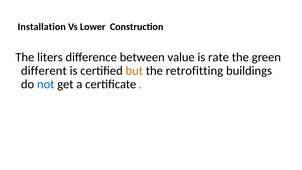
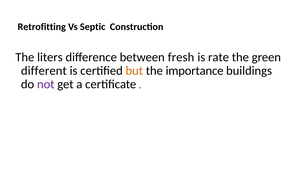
Installation: Installation -> Retrofitting (42, 27)
Lower: Lower -> Septic (93, 27)
value: value -> fresh (181, 57)
retrofitting: retrofitting -> importance (195, 71)
not colour: blue -> purple (46, 84)
